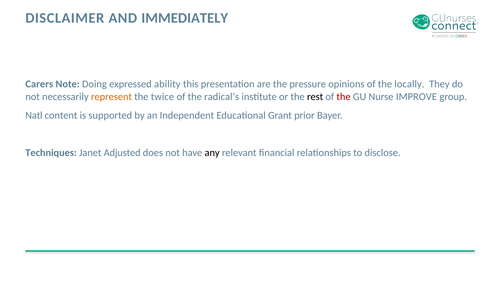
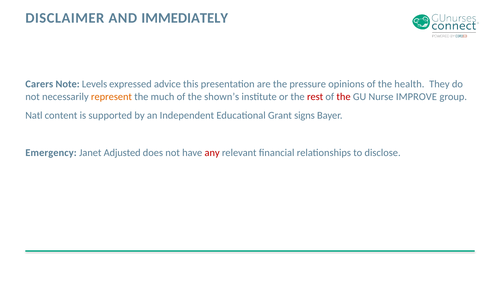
Doing: Doing -> Levels (95, 84)
ability: ability -> advice (167, 84)
locally: locally -> health (409, 84)
twice: twice -> much (163, 97)
radical’s: radical’s -> shown’s (222, 97)
rest colour: black -> red (315, 97)
prior: prior -> signs (304, 115)
Techniques: Techniques -> Emergency (51, 153)
any colour: black -> red (212, 153)
